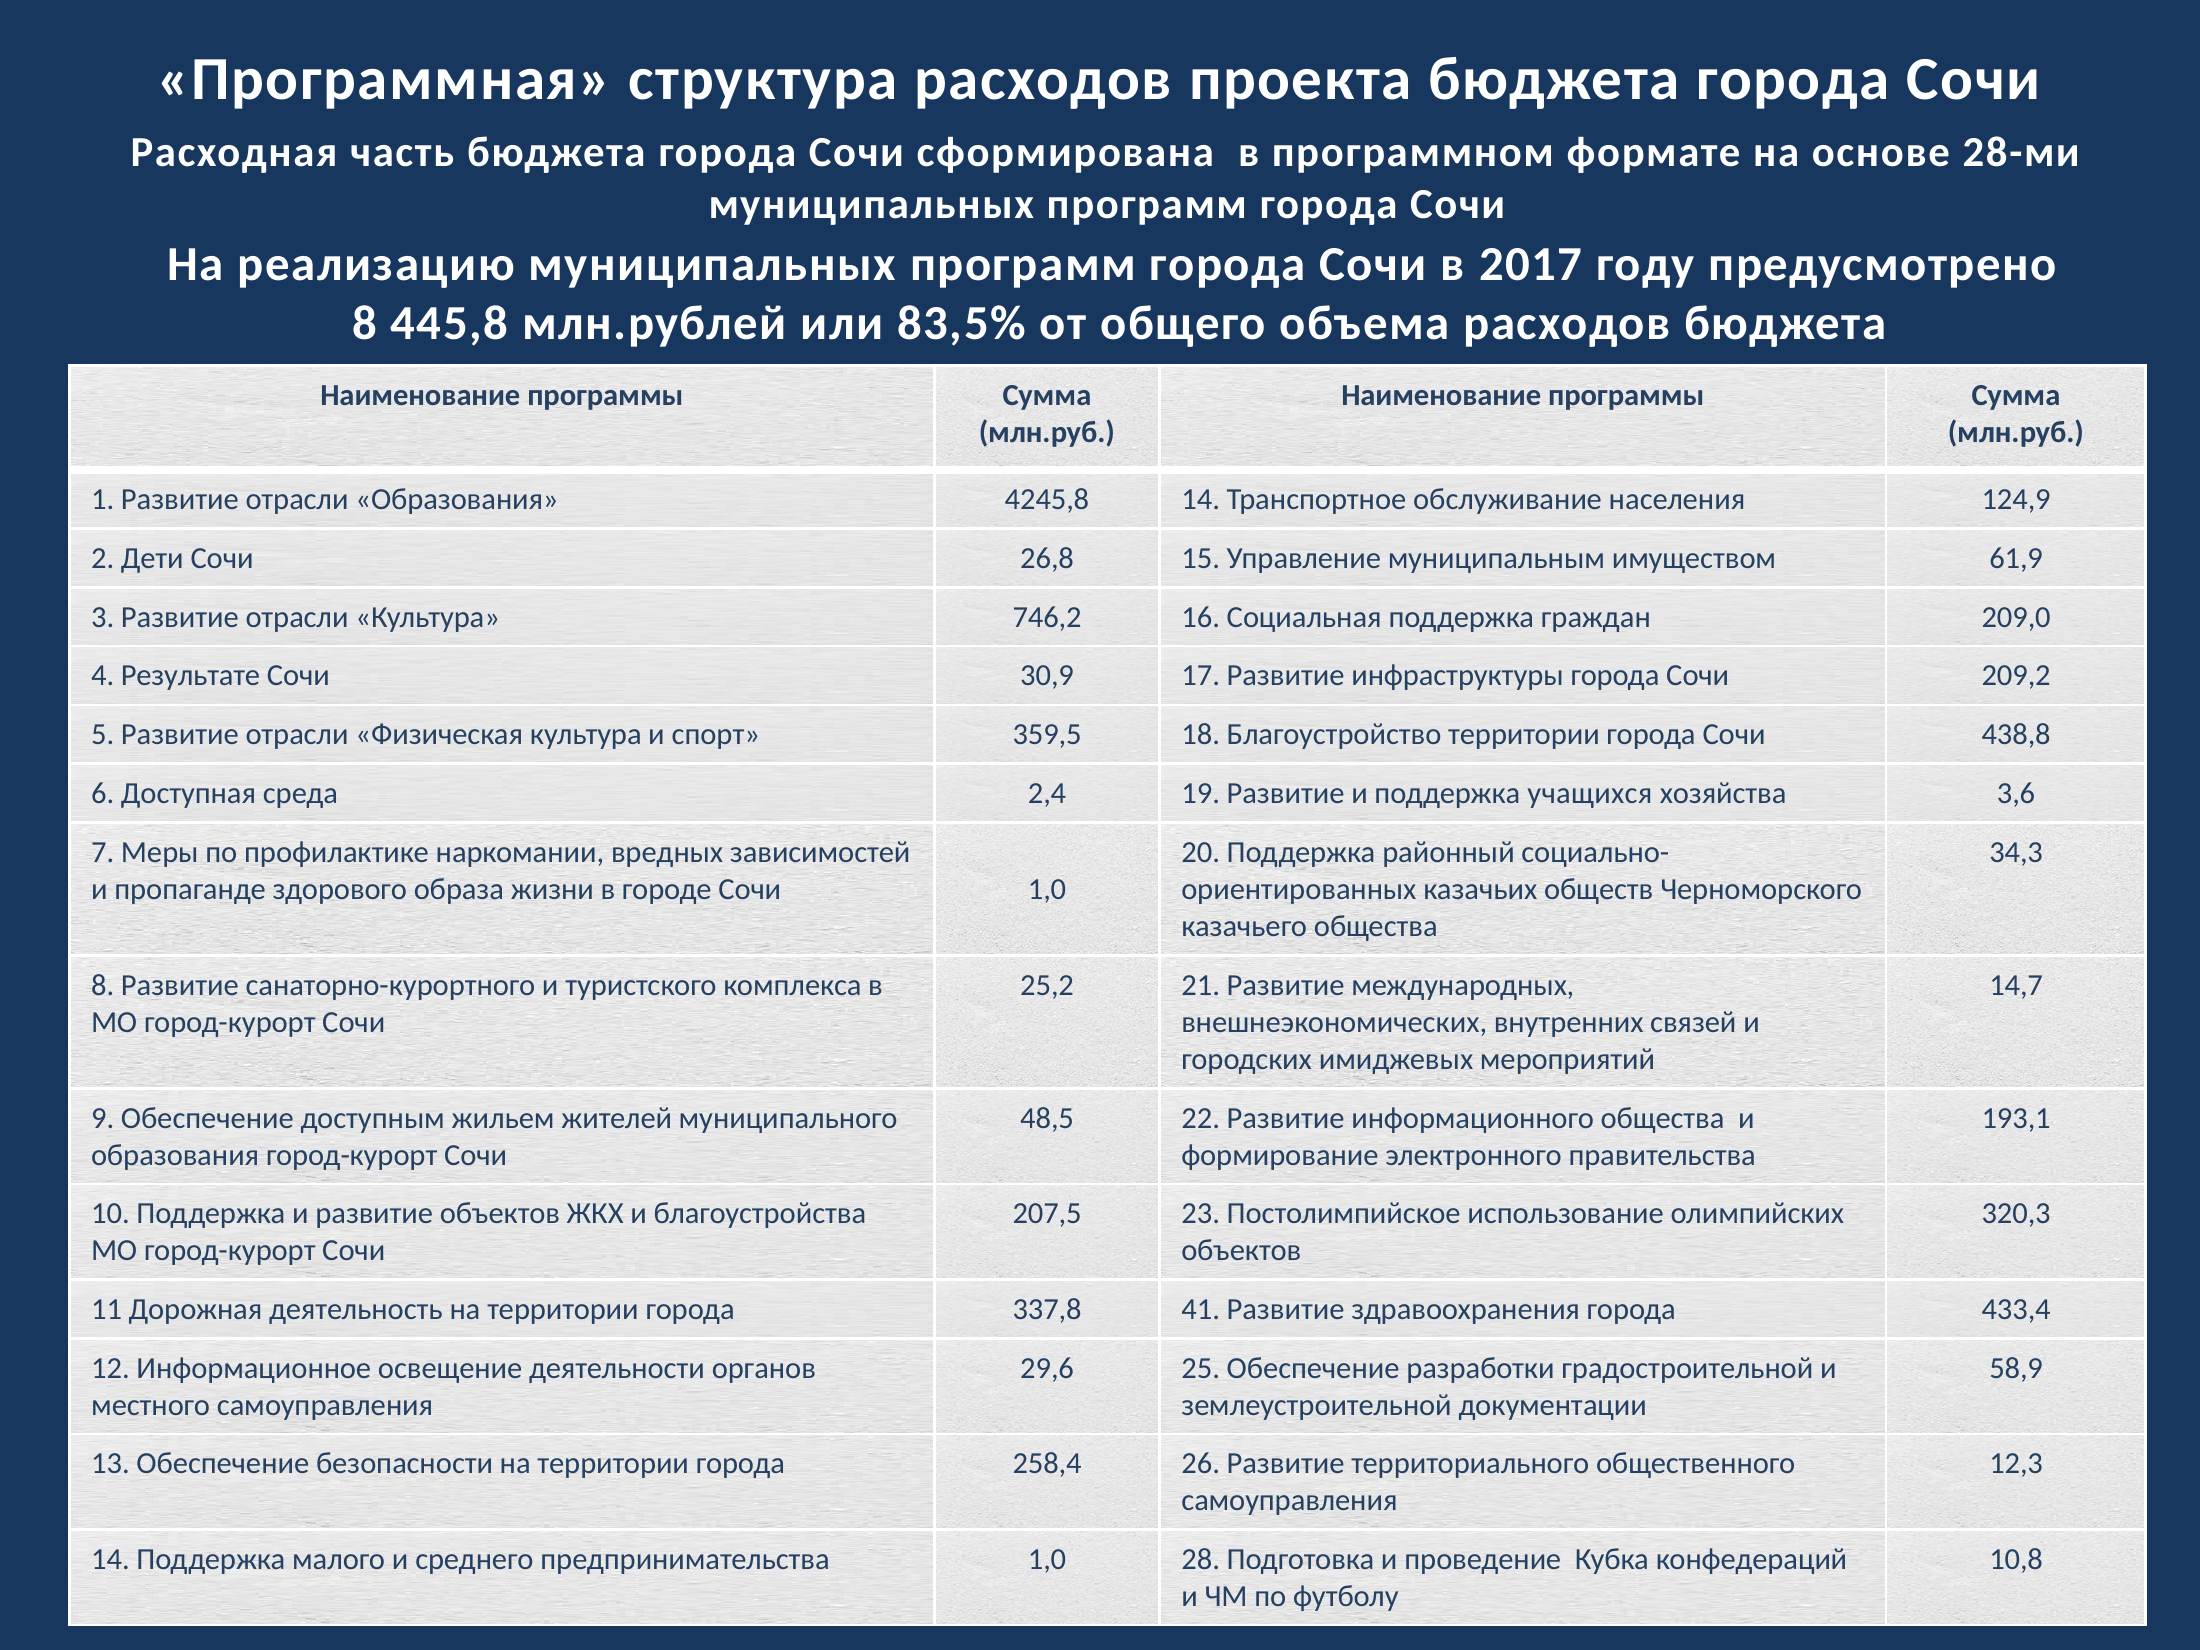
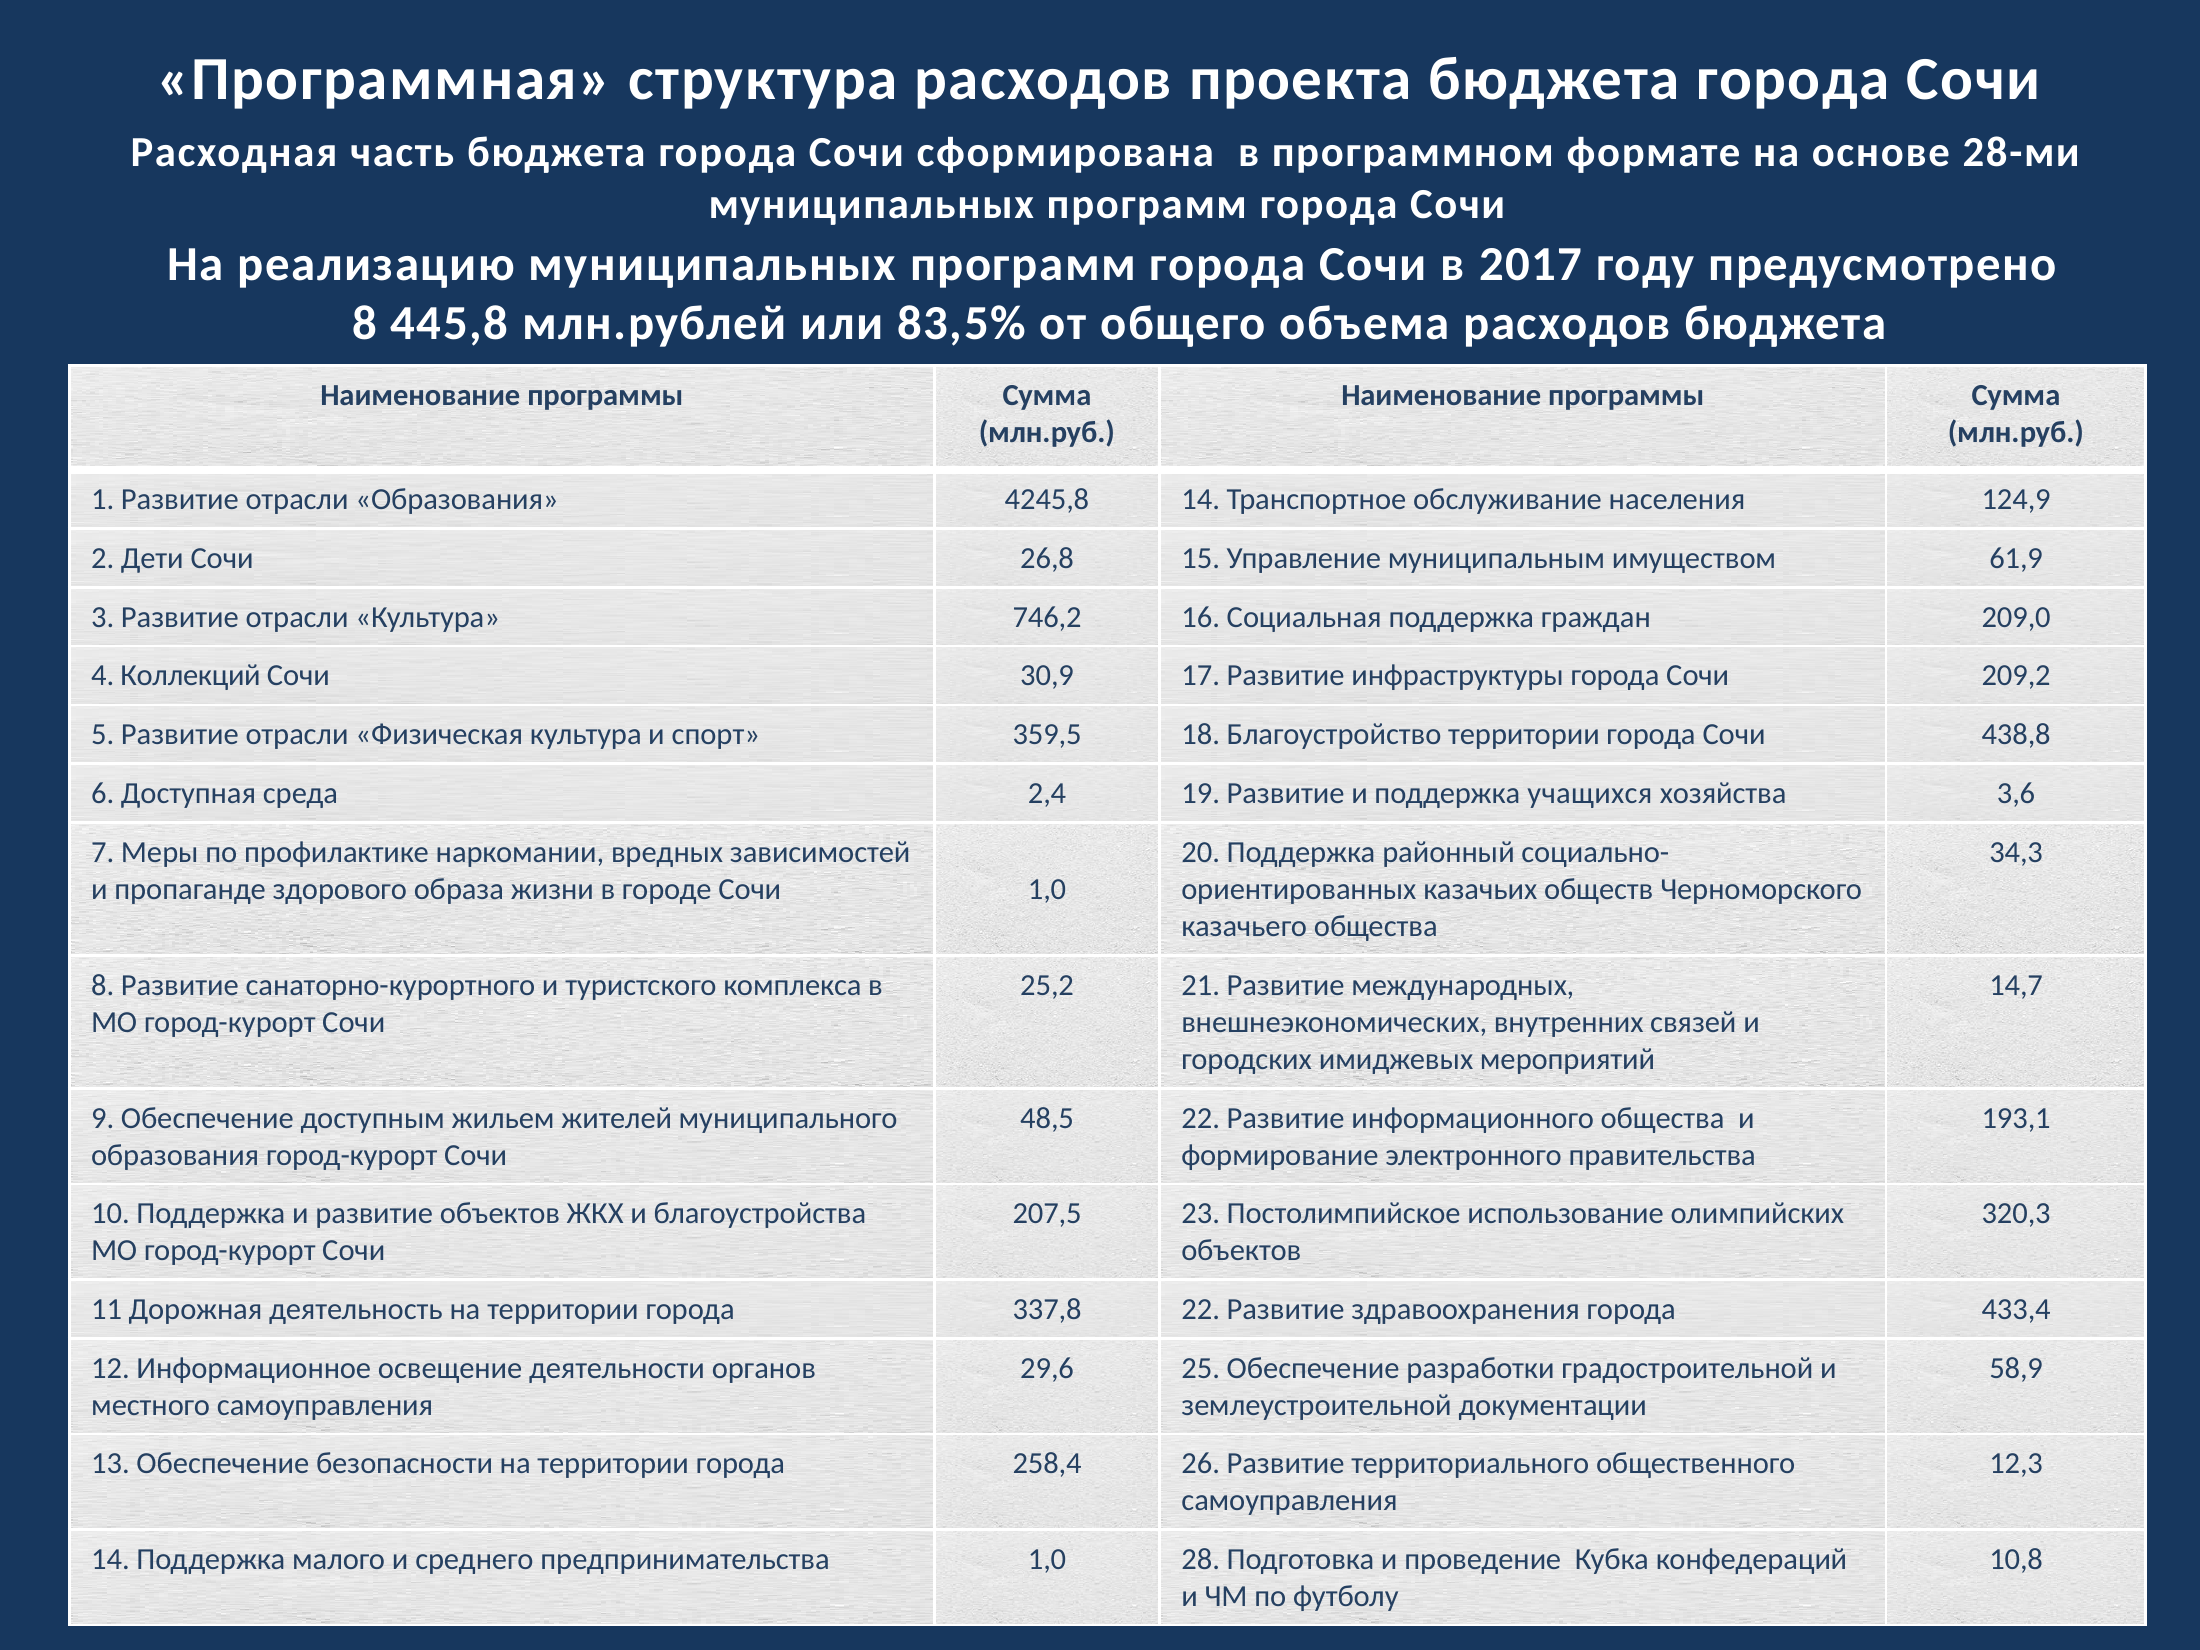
Результате: Результате -> Коллекций (191, 676)
337,8 41: 41 -> 22 (1201, 1309)
